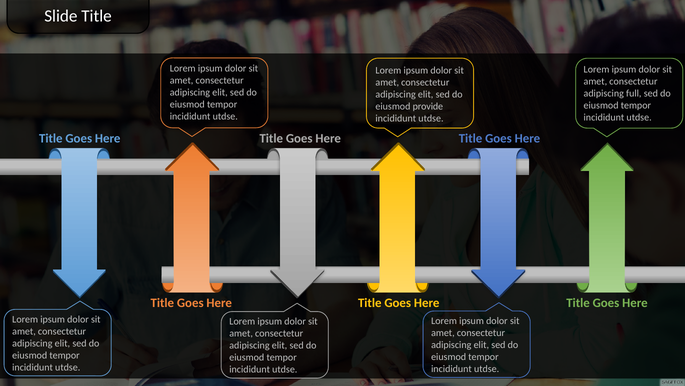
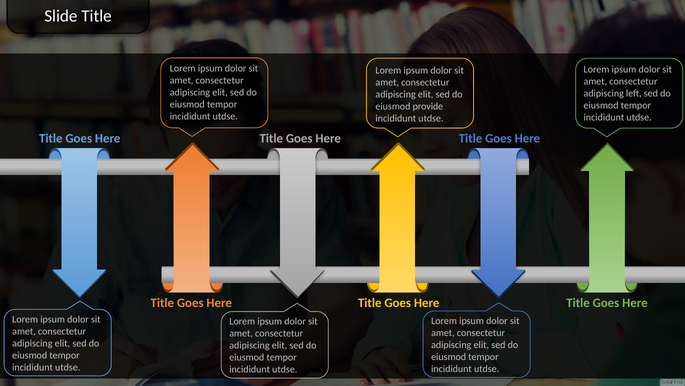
full: full -> left (634, 93)
